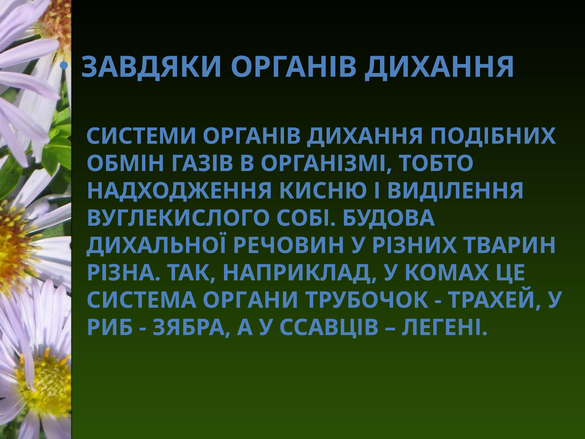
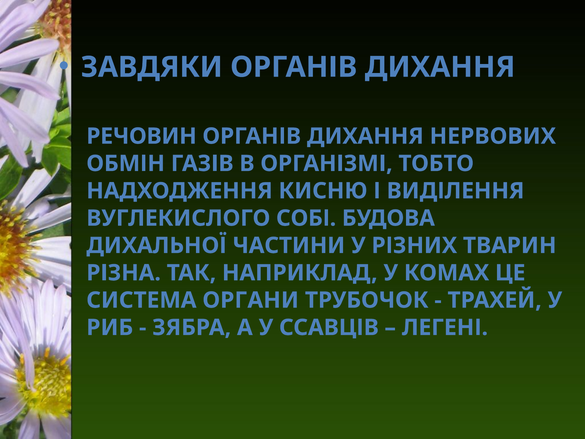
СИСТЕМИ: СИСТЕМИ -> РЕЧОВИН (142, 136)
ПОДІБНИХ: ПОДІБНИХ -> НЕРВОВИХ (493, 136)
РЕЧОВИН: РЕЧОВИН -> ЧАСТИНИ (289, 245)
